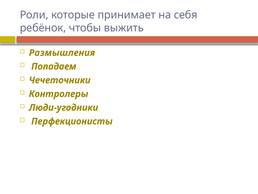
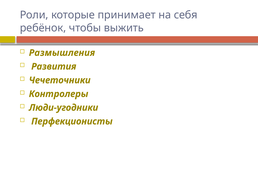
Попадаем: Попадаем -> Развития (54, 66)
